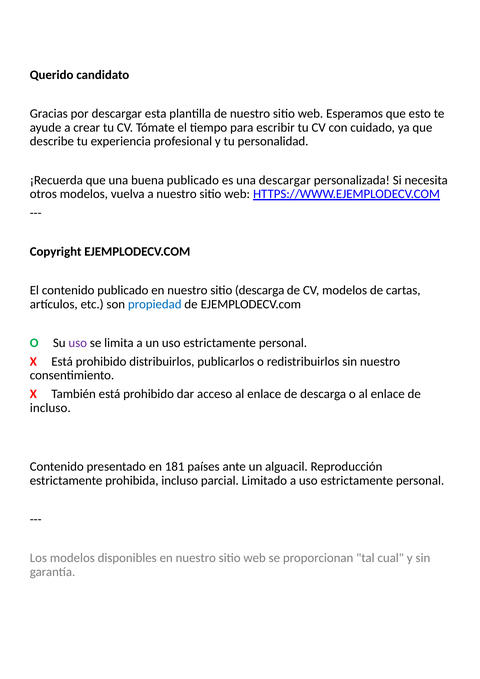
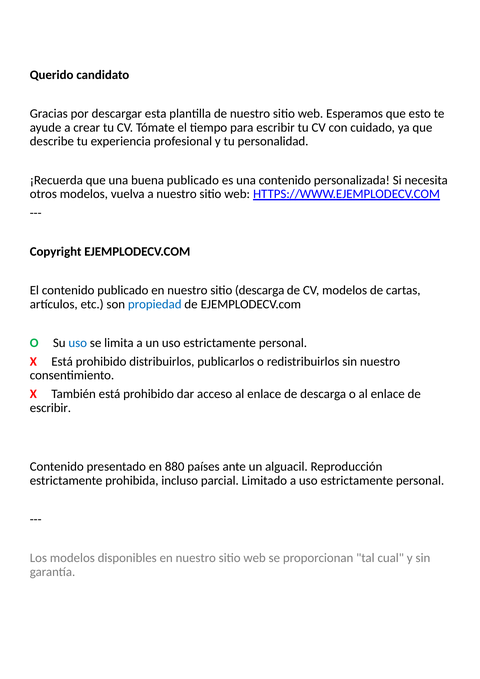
una descargar: descargar -> contenido (285, 180)
uso colour: purple -> blue (78, 343)
incluso: incluso -> escribir (50, 407)
181: 181 -> 880 (175, 466)
